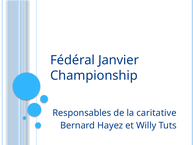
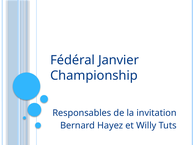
caritative: caritative -> invitation (157, 113)
